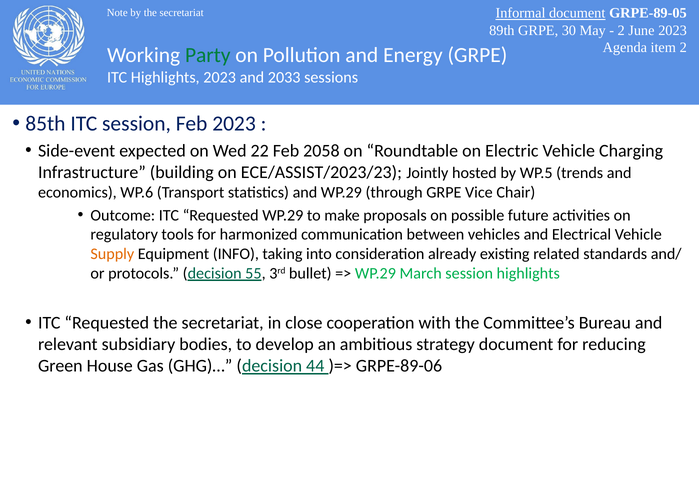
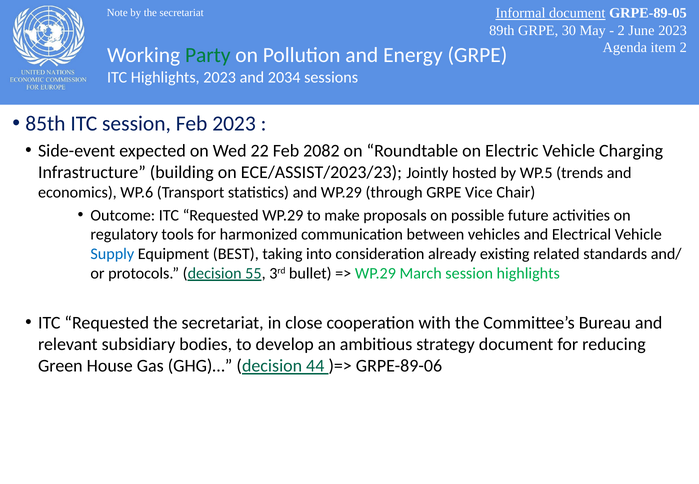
2033: 2033 -> 2034 (284, 77)
2058: 2058 -> 2082 (321, 151)
Supply colour: orange -> blue (112, 254)
INFO: INFO -> BEST (236, 254)
